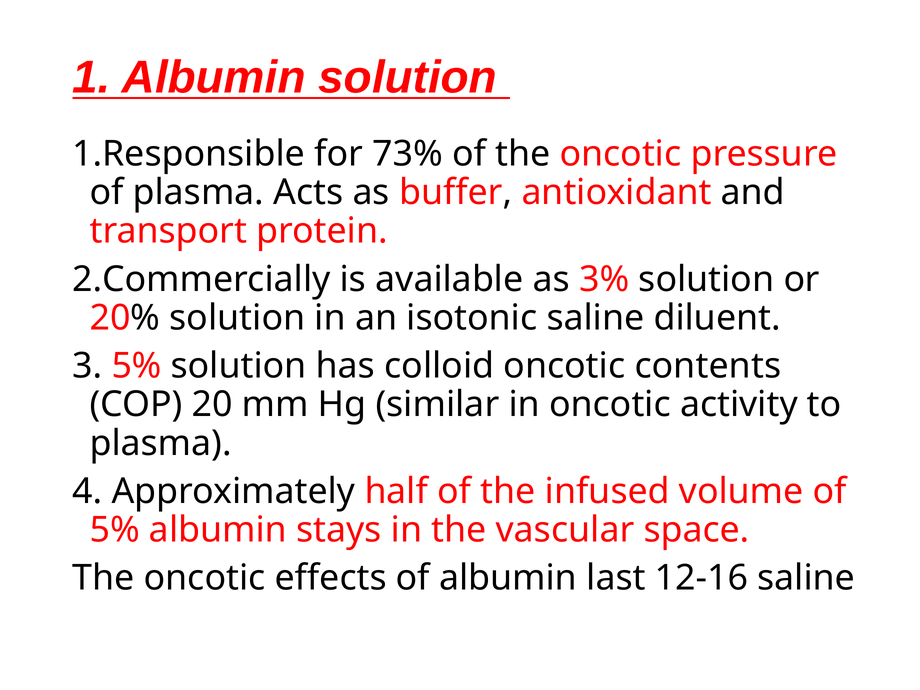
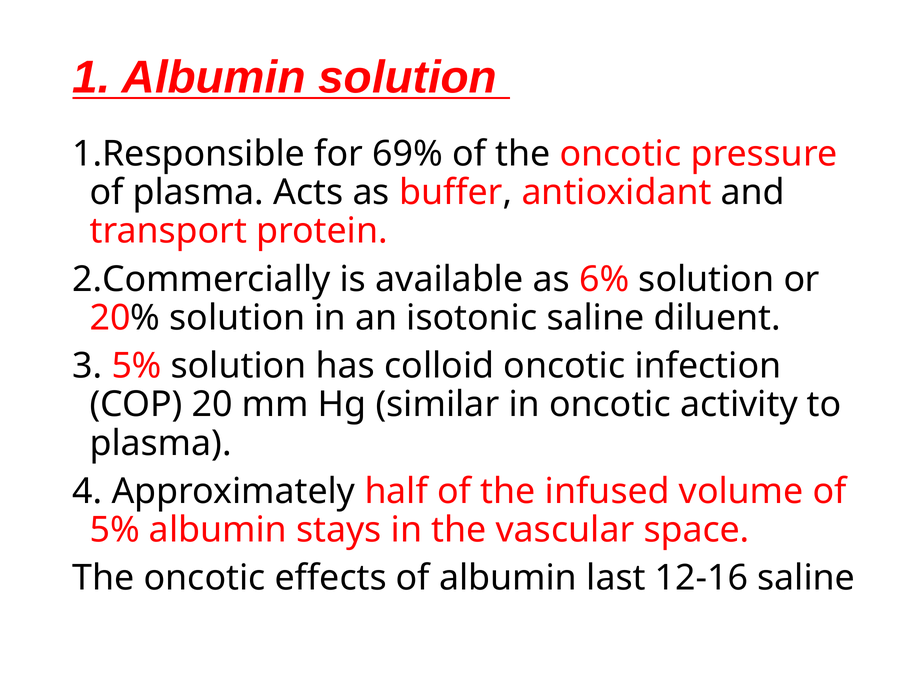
73%: 73% -> 69% (408, 154)
3%: 3% -> 6% (604, 279)
contents: contents -> infection (708, 366)
